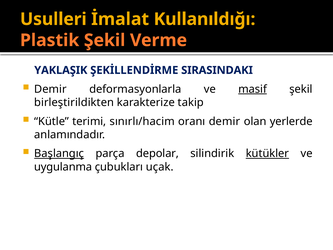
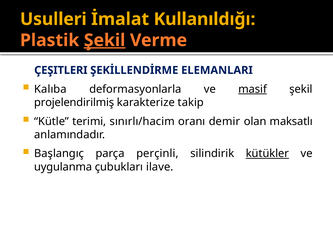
Şekil underline: none -> present (105, 40)
YAKLAŞIK: YAKLAŞIK -> ÇEŞITLERI (61, 70)
SIRASINDAKI: SIRASINDAKI -> ELEMANLARI (217, 70)
Demir: Demir -> Kalıba (50, 89)
birleştirildikten: birleştirildikten -> projelendirilmiş (74, 102)
yerlerde: yerlerde -> maksatlı (291, 121)
Başlangıç underline: present -> none (59, 153)
depolar: depolar -> perçinli (157, 153)
uçak: uçak -> ilave (160, 167)
